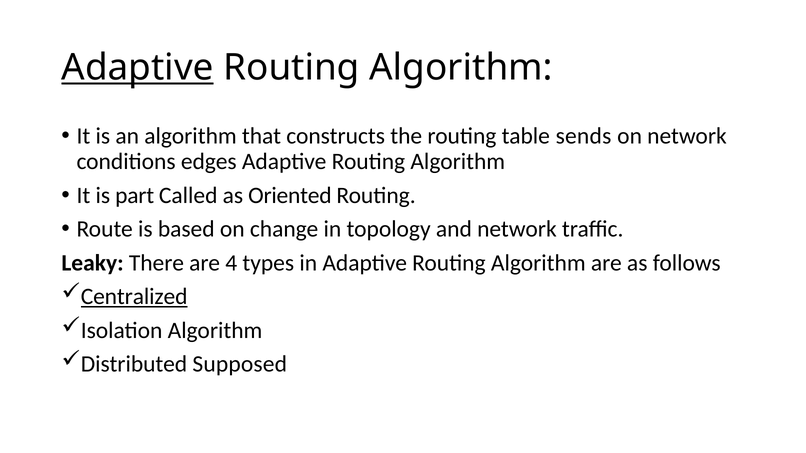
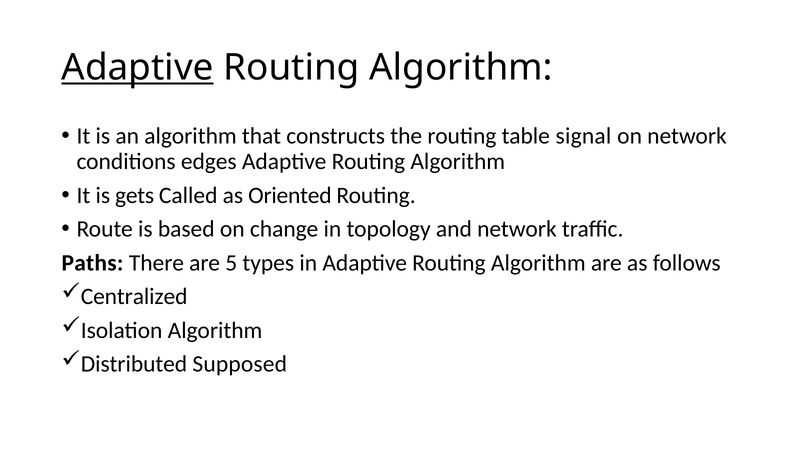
sends: sends -> signal (583, 136)
part: part -> gets (135, 195)
Leaky: Leaky -> Paths (92, 263)
4: 4 -> 5 (231, 263)
Centralized underline: present -> none (134, 297)
